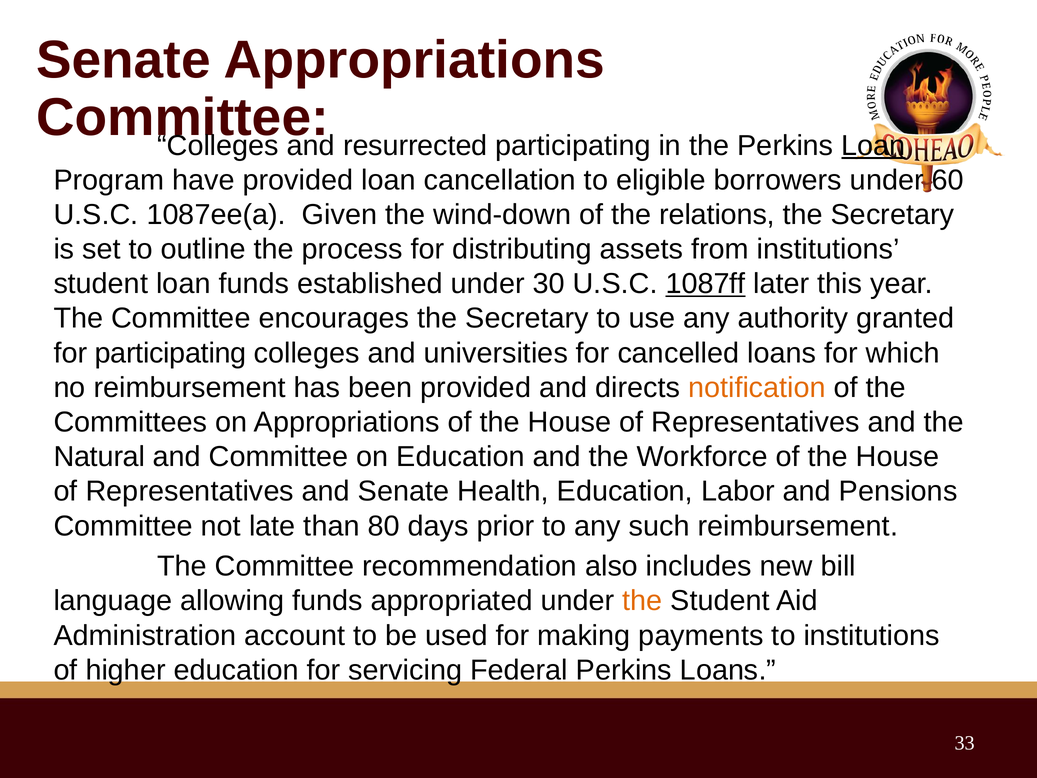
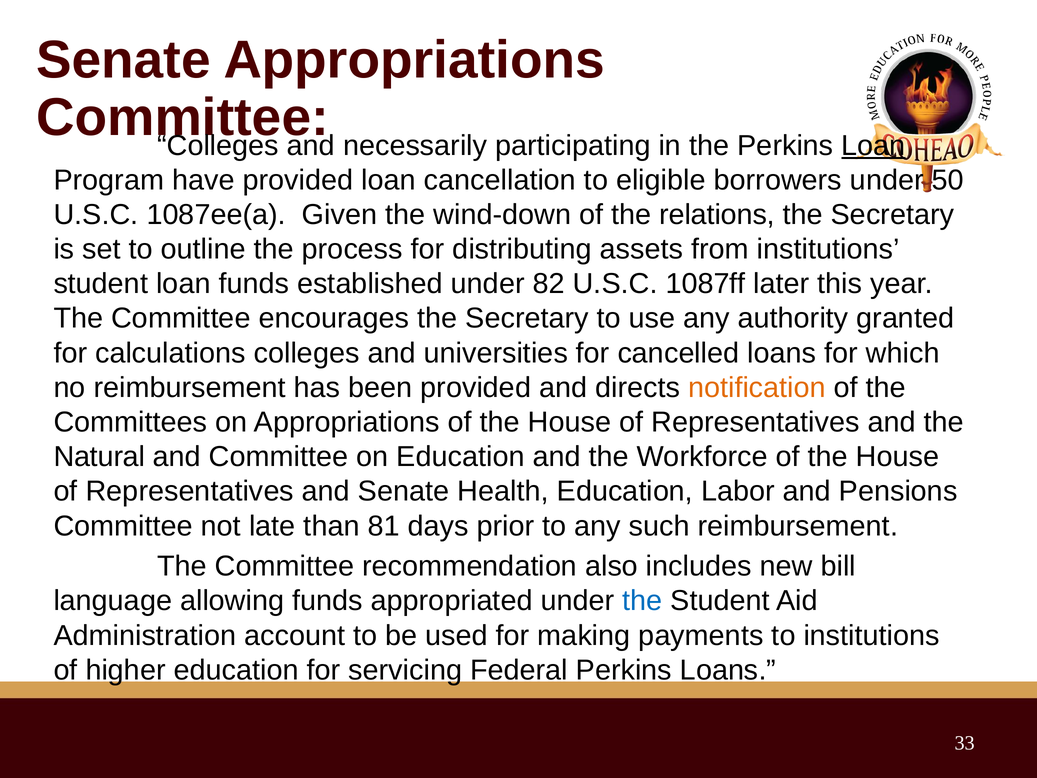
resurrected: resurrected -> necessarily (415, 145)
60: 60 -> 50 (948, 180)
30: 30 -> 82 (549, 284)
1087ff underline: present -> none (706, 284)
for participating: participating -> calculations (170, 353)
80: 80 -> 81 (384, 526)
the colour: orange -> blue (642, 601)
